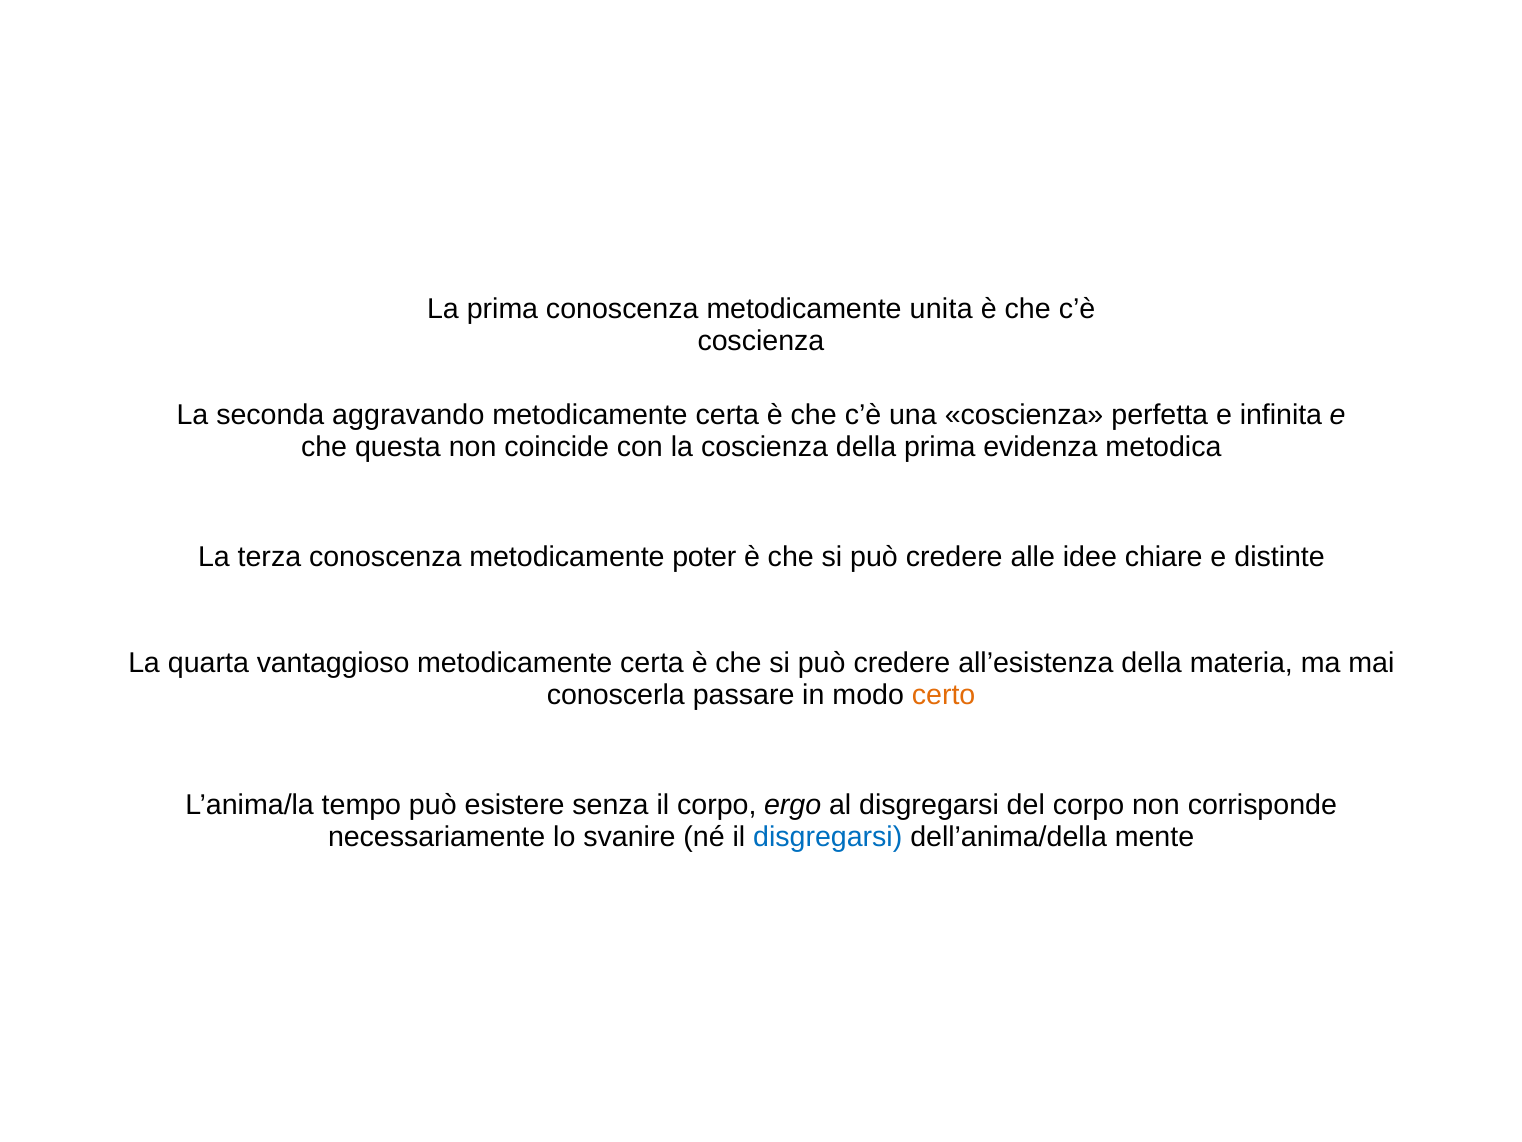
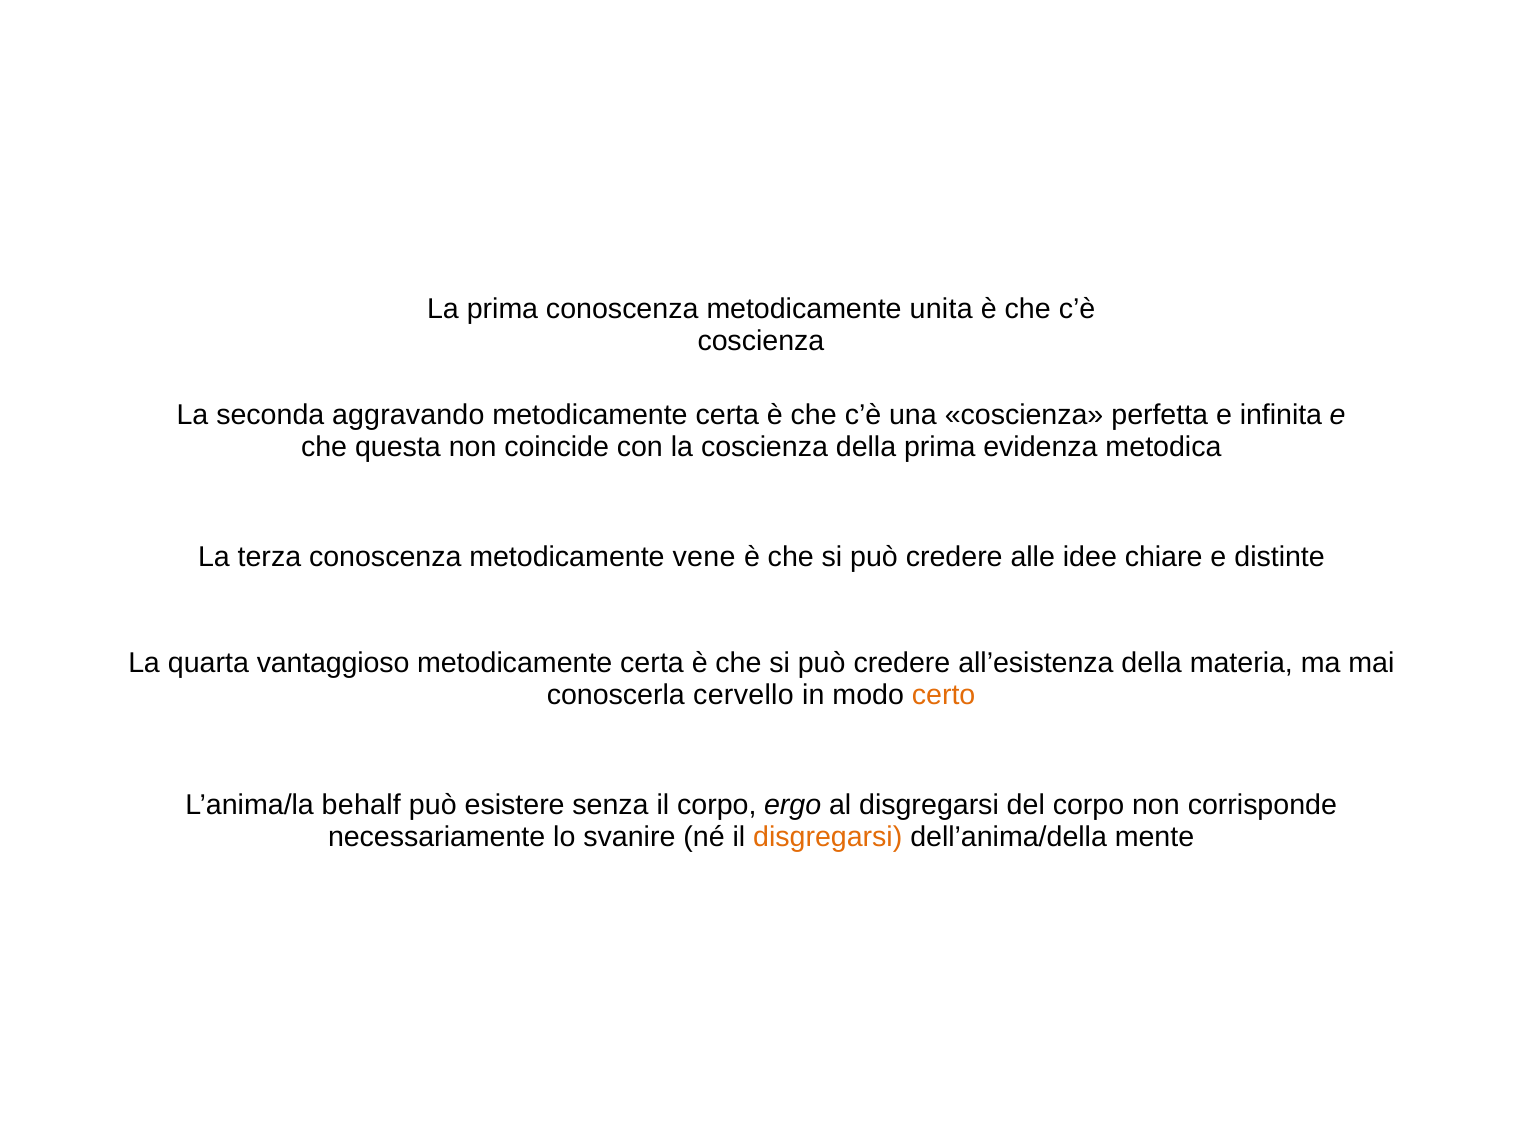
poter: poter -> vene (704, 557)
passare: passare -> cervello (743, 695)
tempo: tempo -> behalf (361, 804)
disgregarsi colour: blue -> orange (828, 836)
